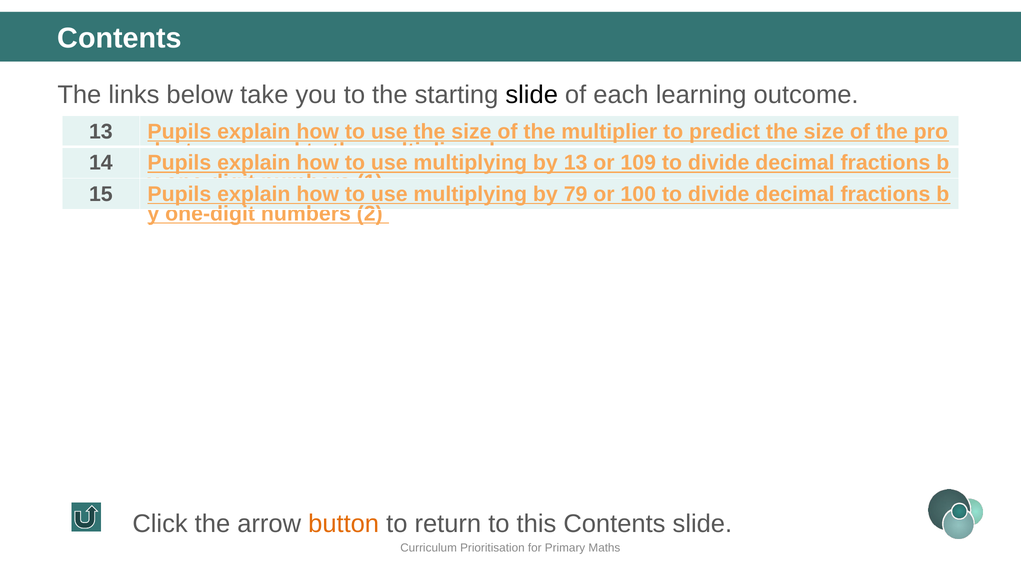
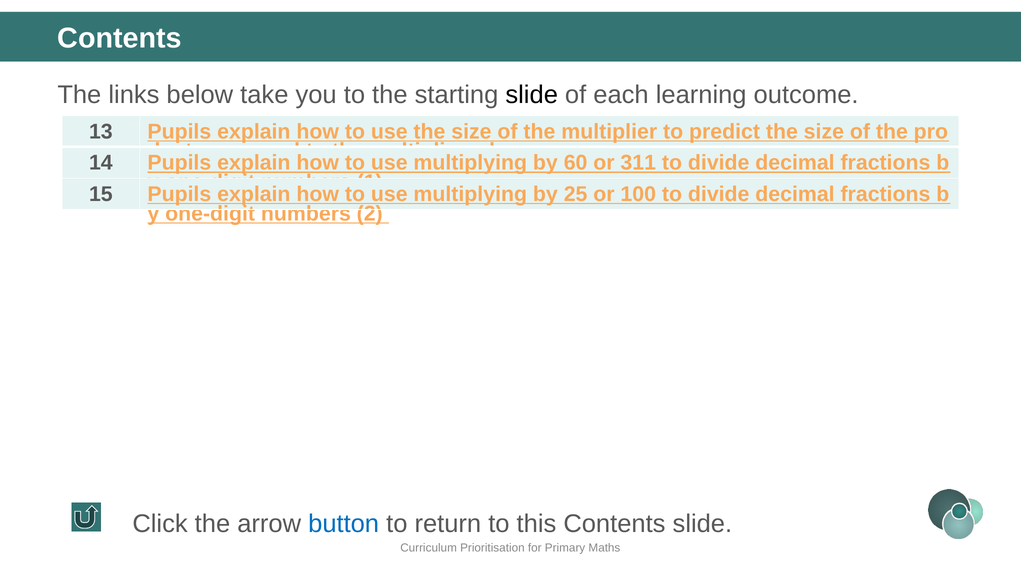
by 13: 13 -> 60 (576, 163)
109: 109 -> 311 (638, 163)
79: 79 -> 25 (576, 194)
button colour: orange -> blue (344, 524)
